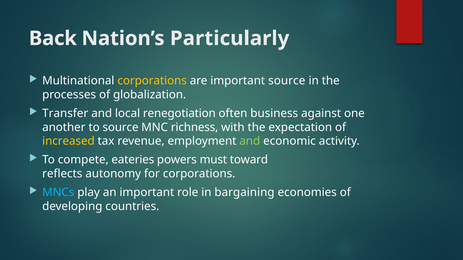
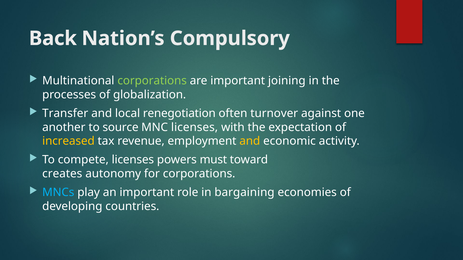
Particularly: Particularly -> Compulsory (230, 38)
corporations colour: yellow -> light green (152, 81)
important source: source -> joining (287, 81)
business: business -> turnover (274, 114)
MNC richness: richness -> licenses (195, 127)
and colour: light green -> yellow (250, 141)
compete eateries: eateries -> licenses (133, 160)
reflects: reflects -> creates (62, 174)
